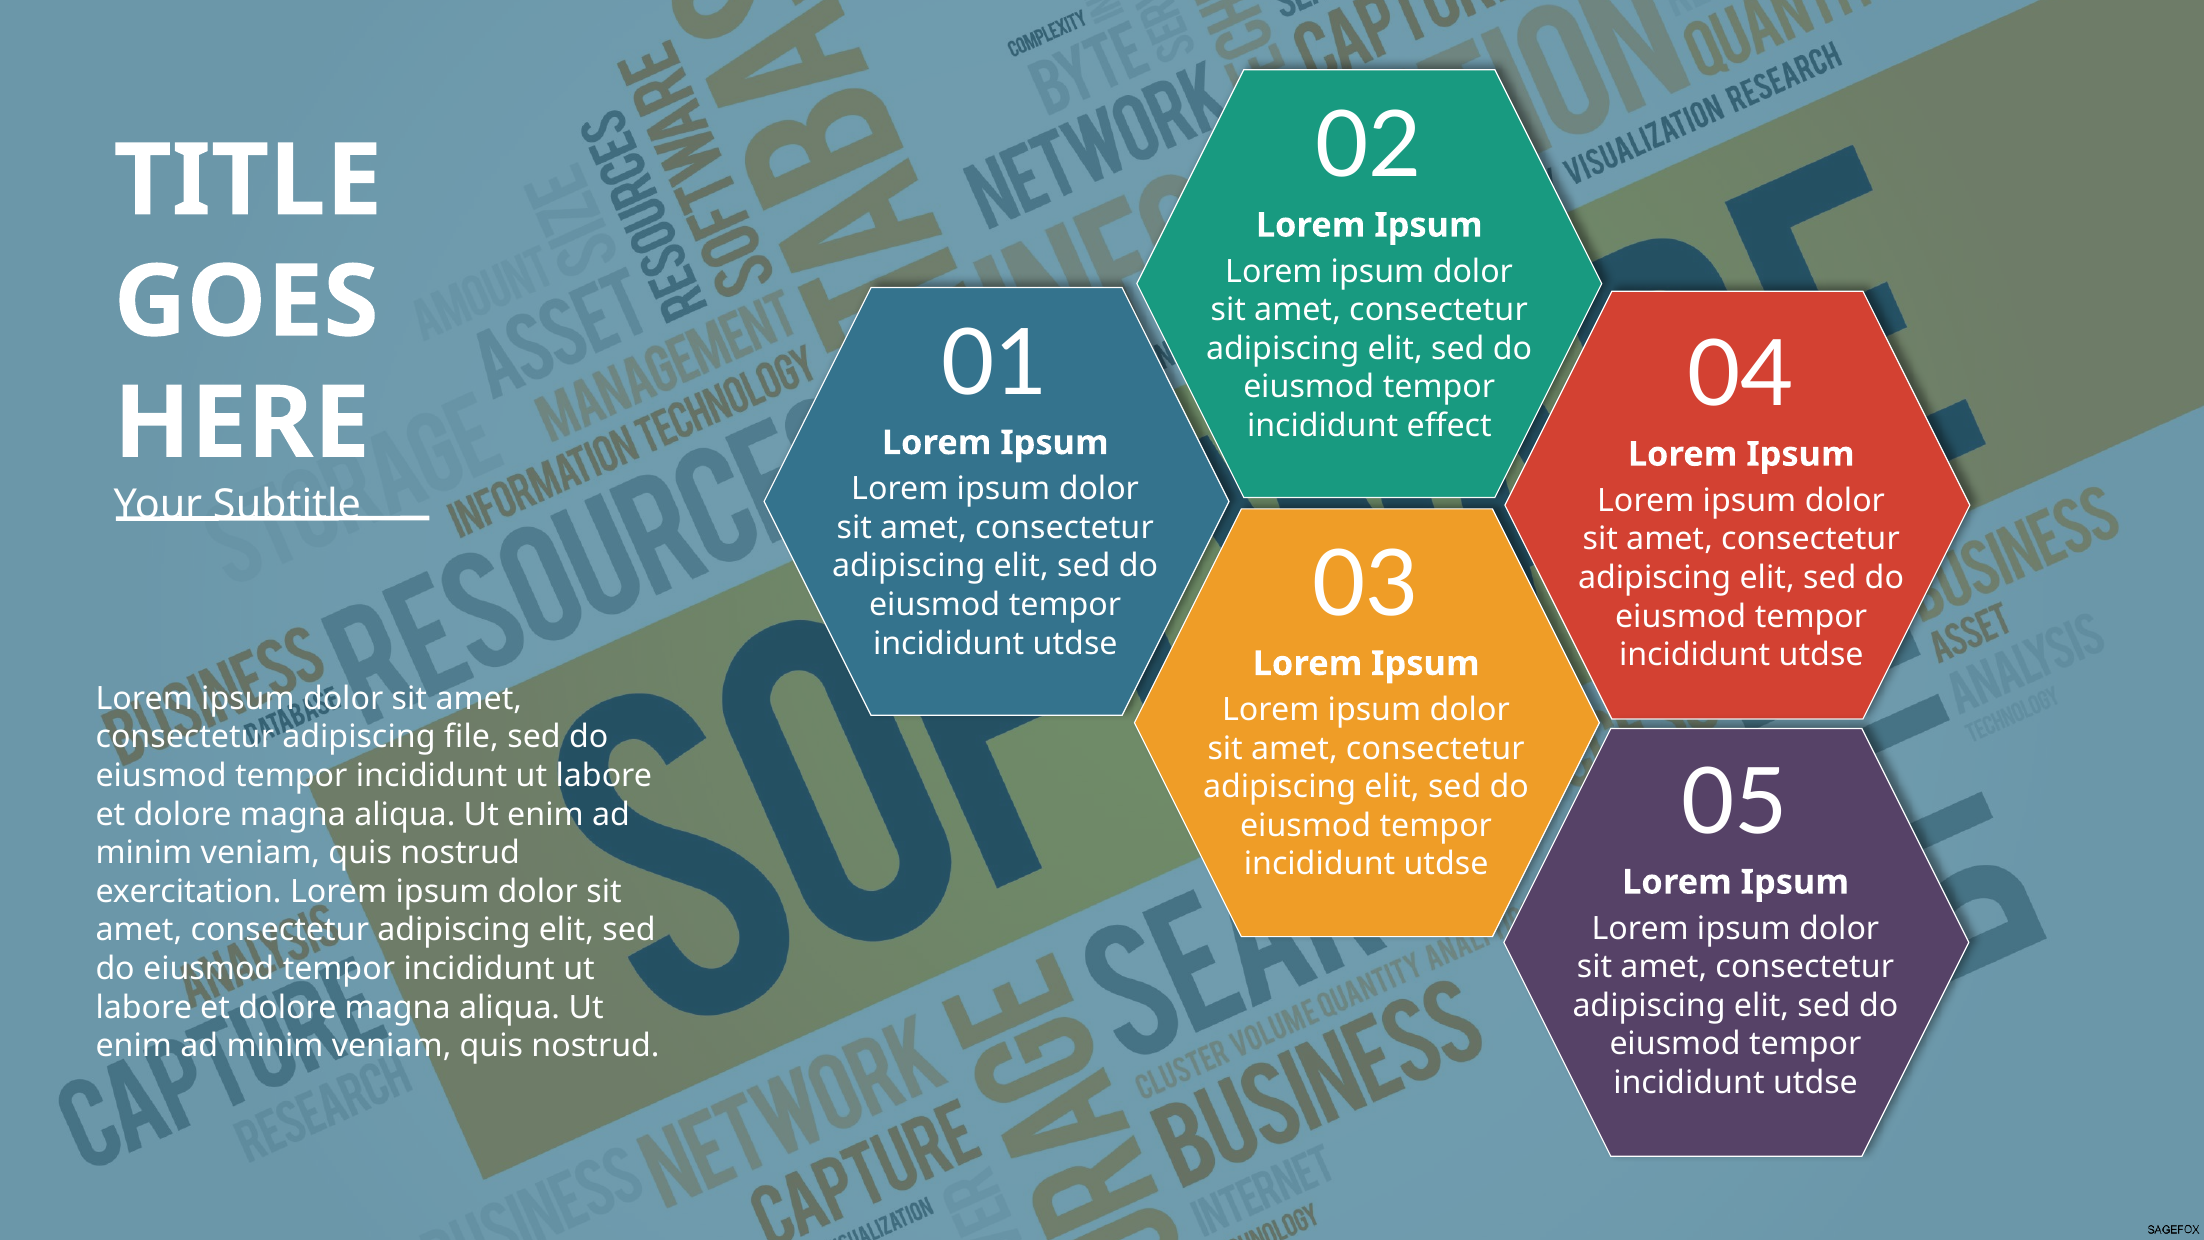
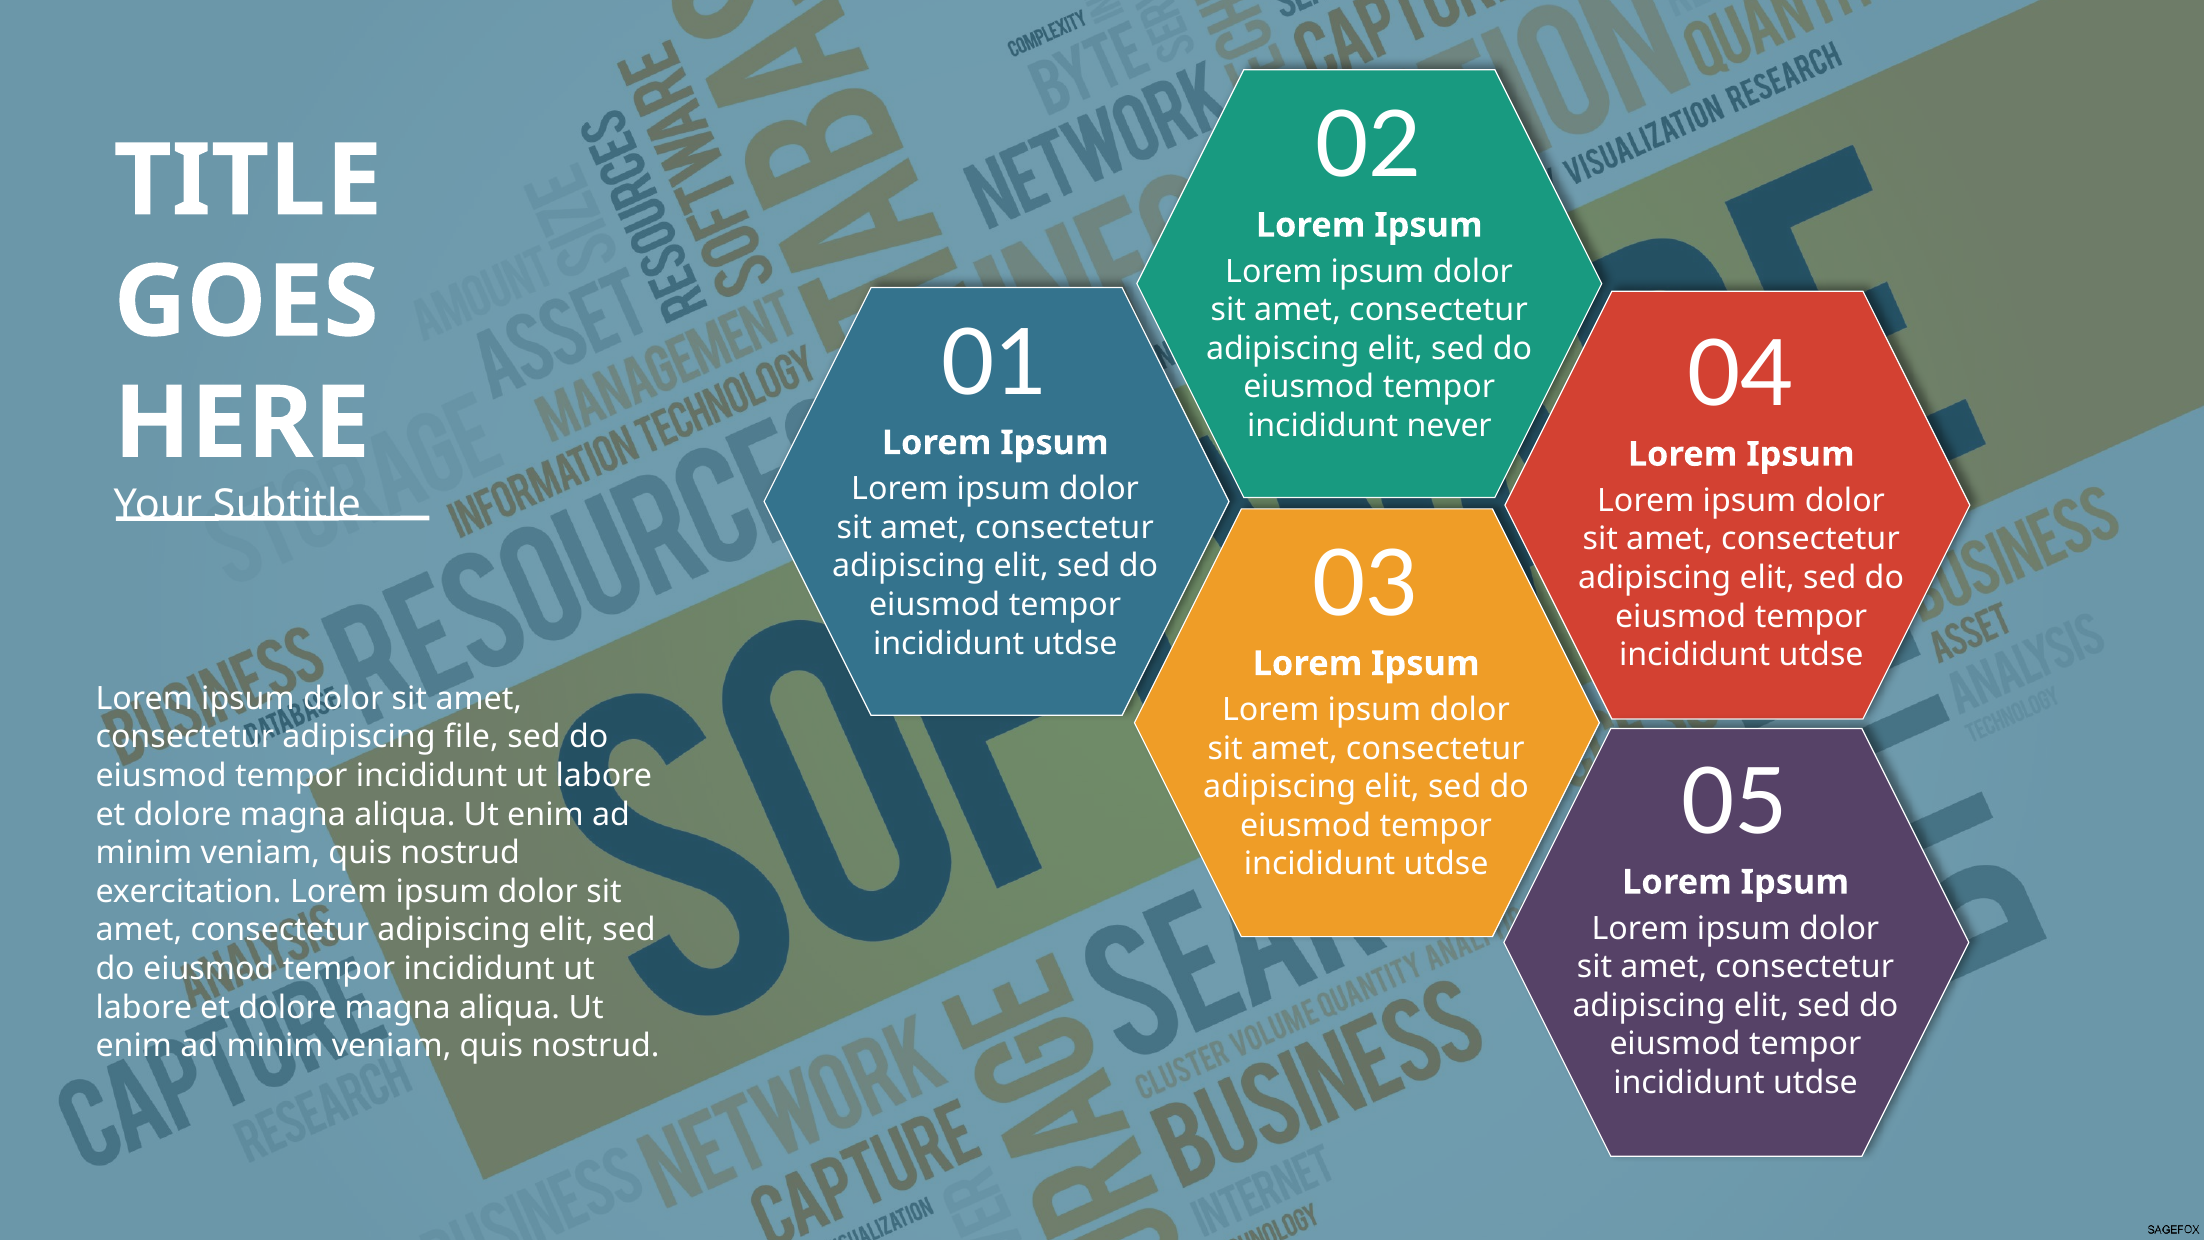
effect: effect -> never (1449, 426)
